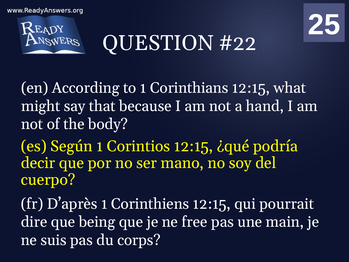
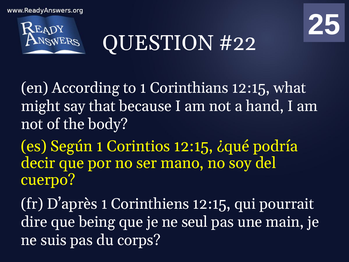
free: free -> seul (195, 222)
